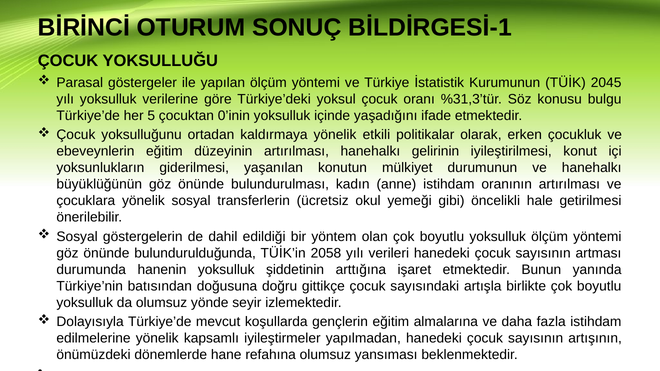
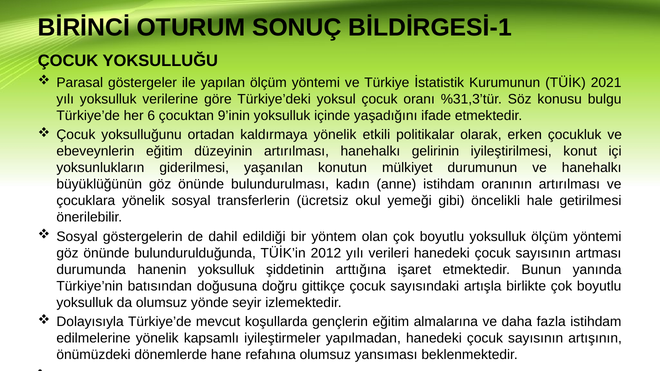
2045: 2045 -> 2021 (606, 83)
5: 5 -> 6 (151, 116)
0’inin: 0’inin -> 9’inin (234, 116)
2058: 2058 -> 2012 (326, 253)
